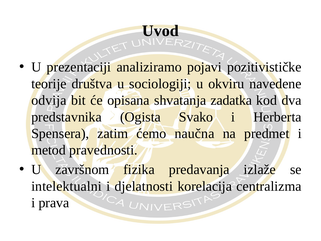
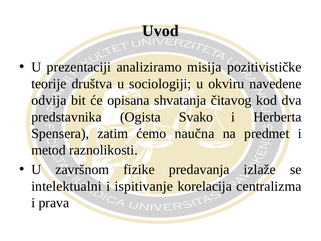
pojavi: pojavi -> misija (204, 67)
zadatka: zadatka -> čitavog (231, 100)
pravednosti: pravednosti -> raznolikosti (103, 150)
fizika: fizika -> fizike (139, 169)
djelatnosti: djelatnosti -> ispitivanje (144, 186)
